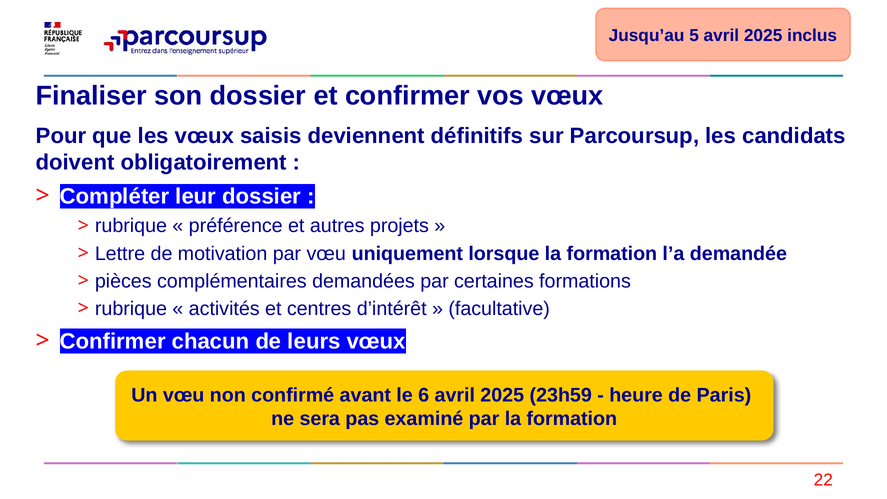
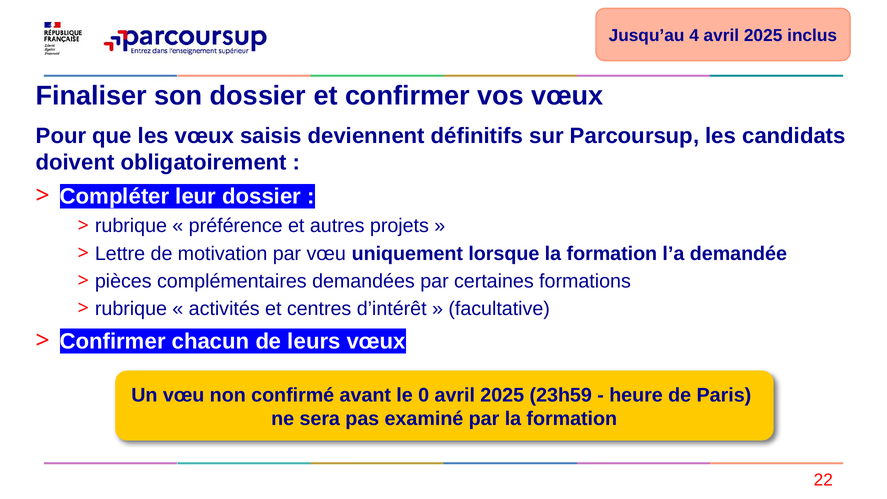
5: 5 -> 4 (694, 36)
6: 6 -> 0 (424, 395)
